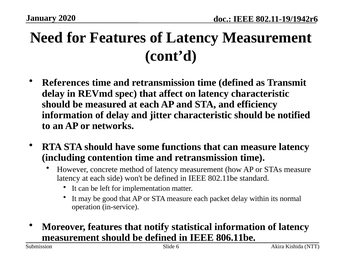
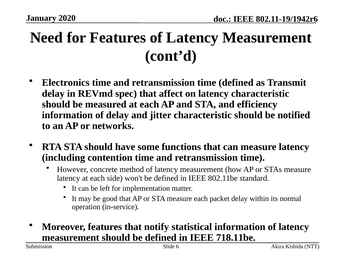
References: References -> Electronics (66, 83)
806.11be: 806.11be -> 718.11be (236, 237)
